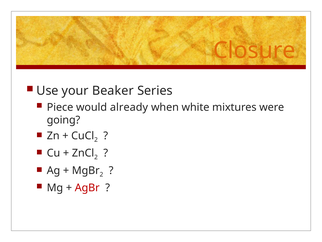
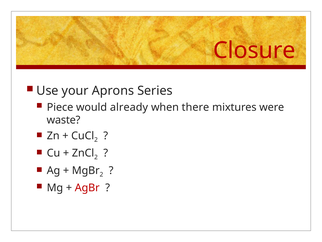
Closure colour: orange -> red (254, 50)
Beaker: Beaker -> Aprons (113, 91)
white: white -> there (195, 107)
going: going -> waste (64, 120)
